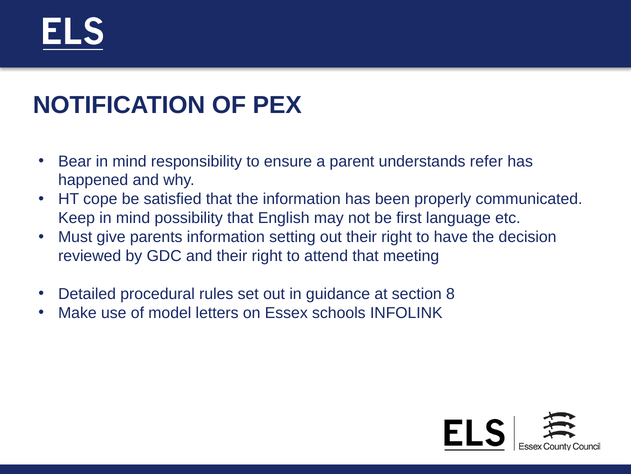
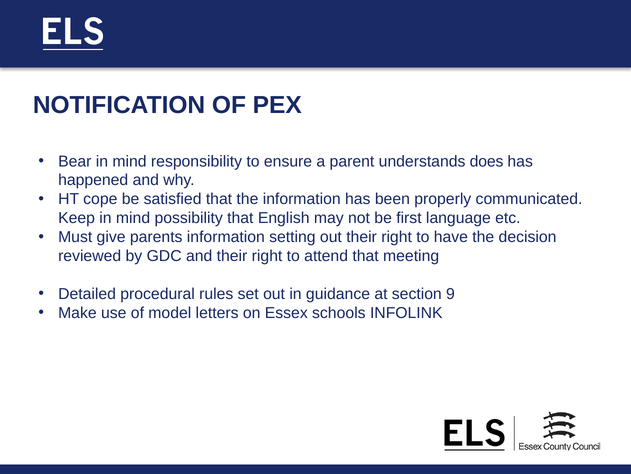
refer: refer -> does (487, 161)
8: 8 -> 9 (451, 294)
